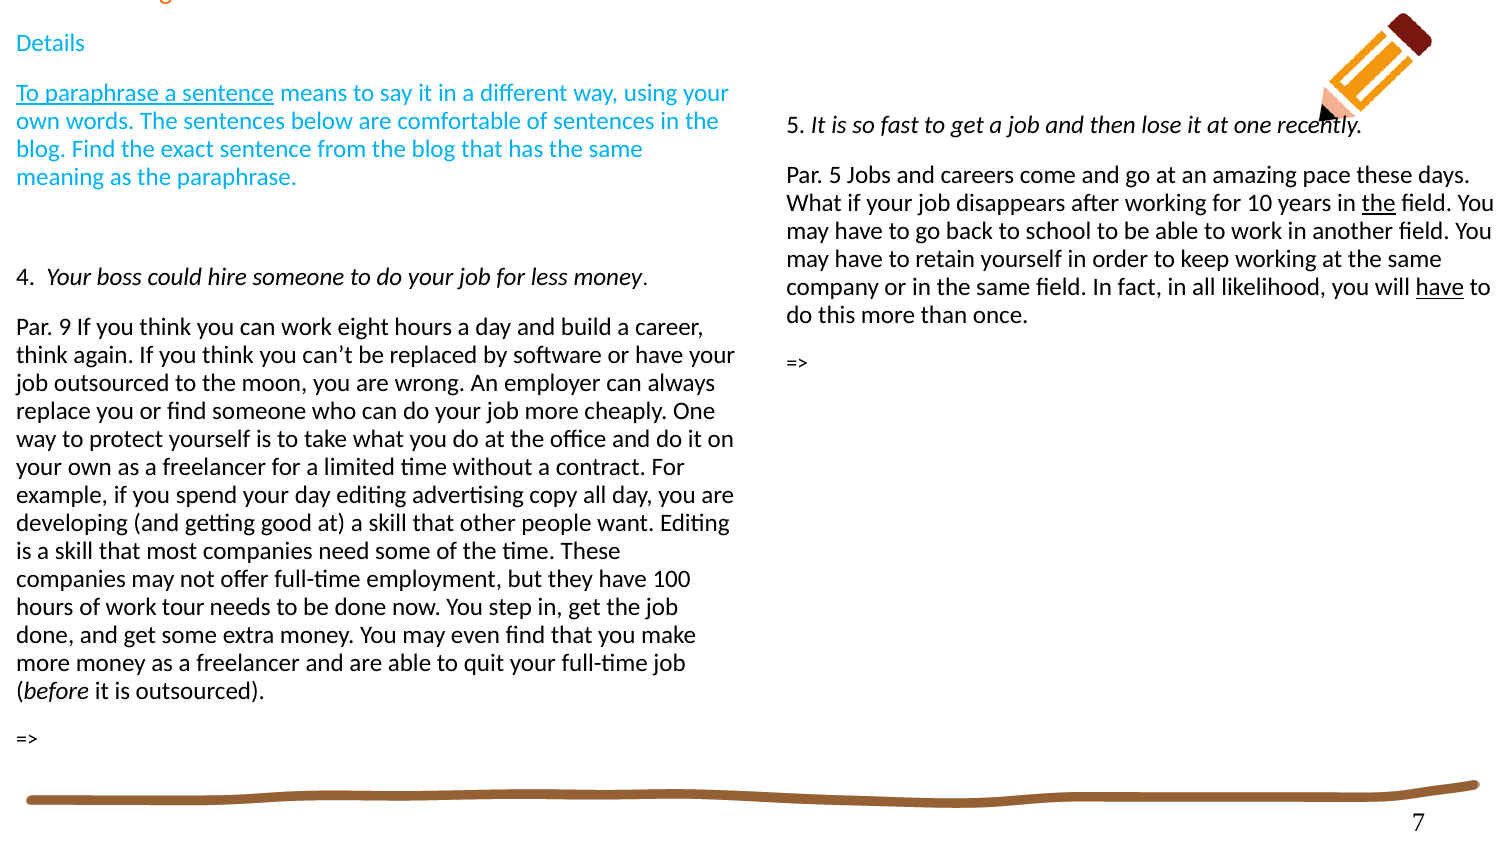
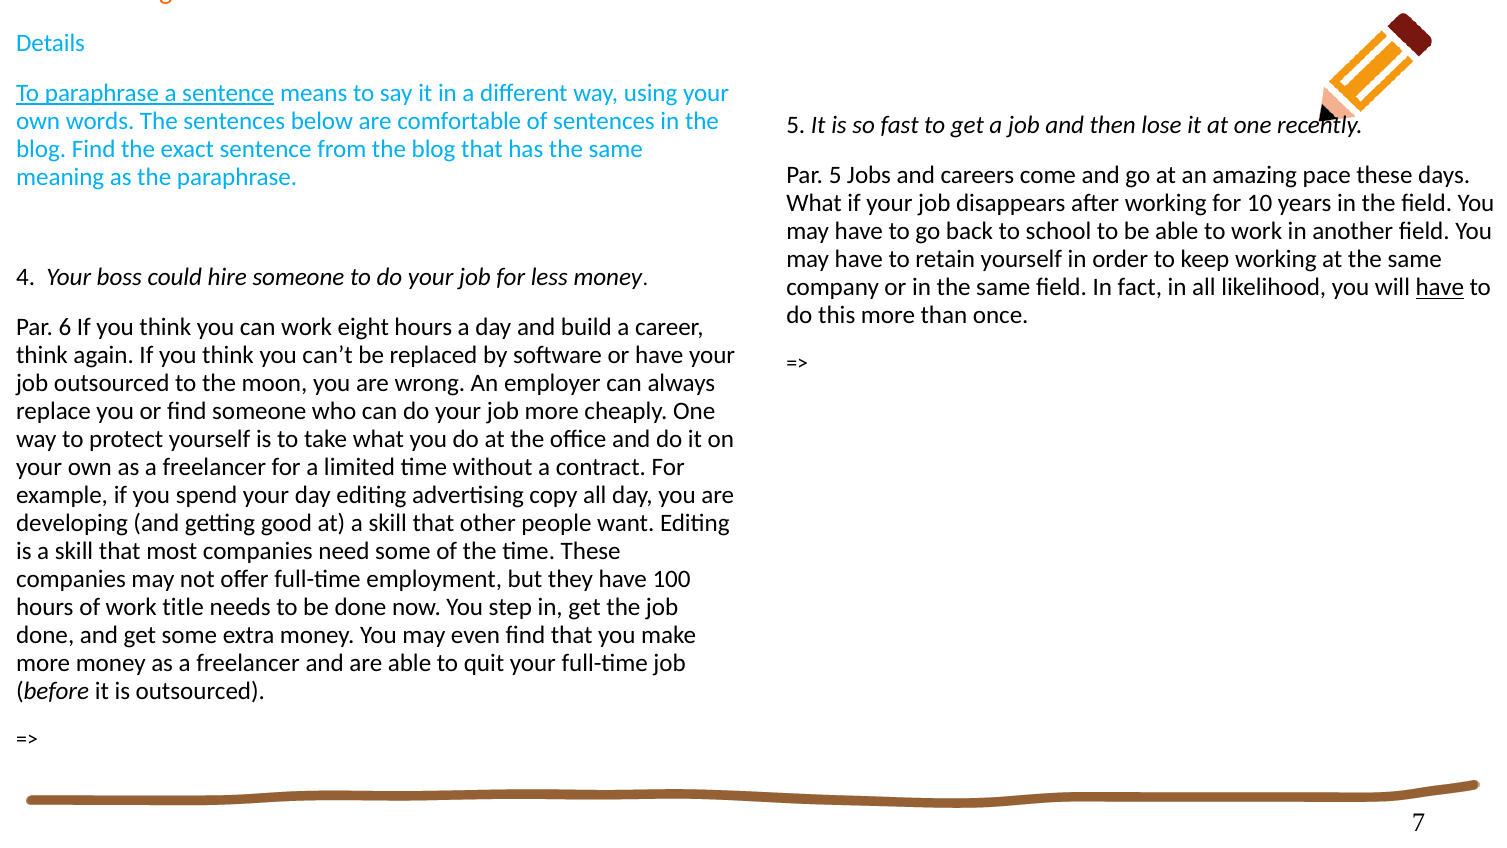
the underline: present -> none (1379, 203)
9: 9 -> 6 (65, 327)
tour: tour -> title (183, 607)
